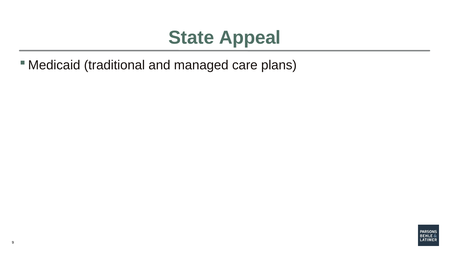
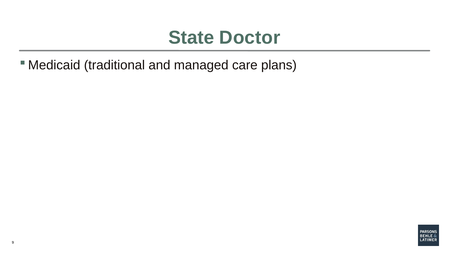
Appeal: Appeal -> Doctor (250, 38)
